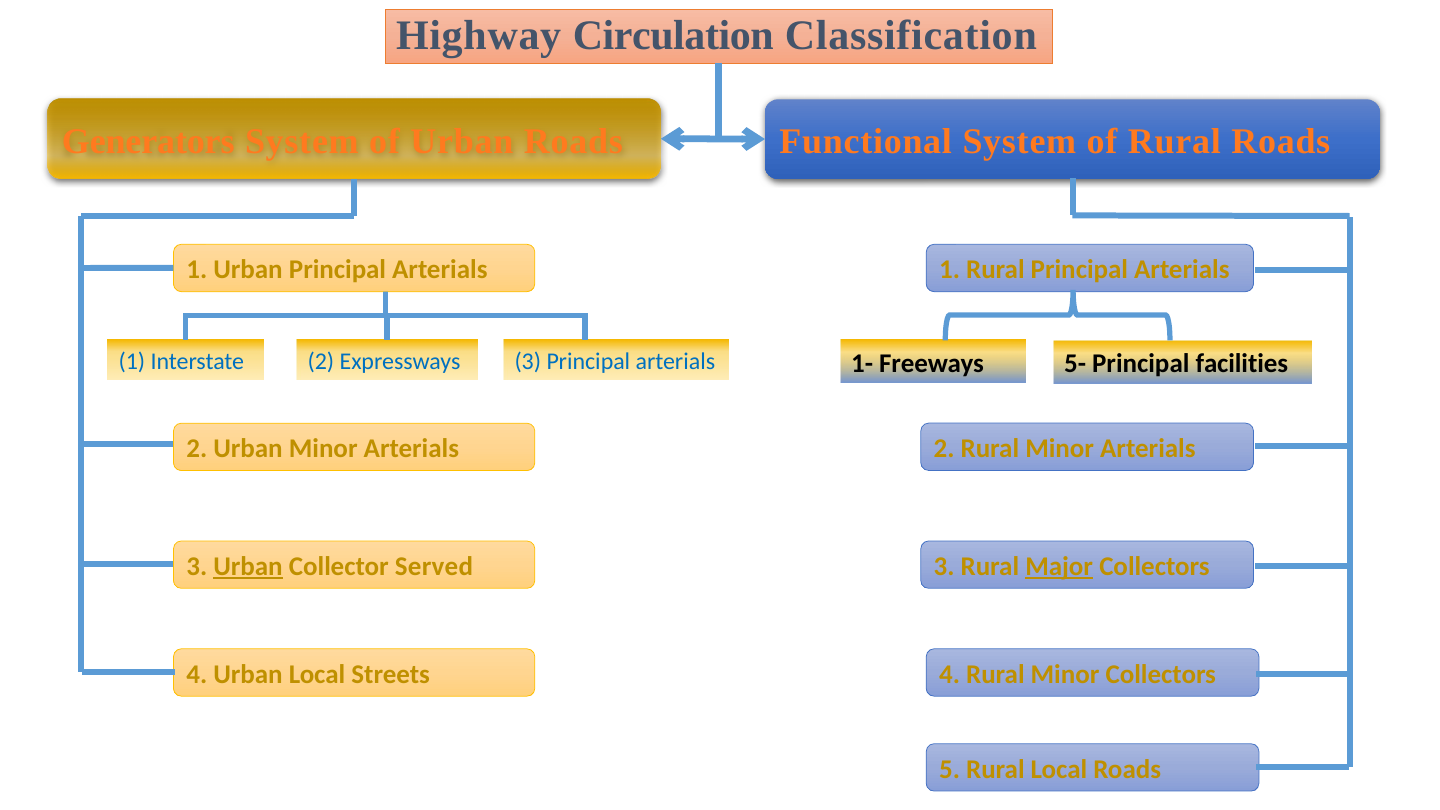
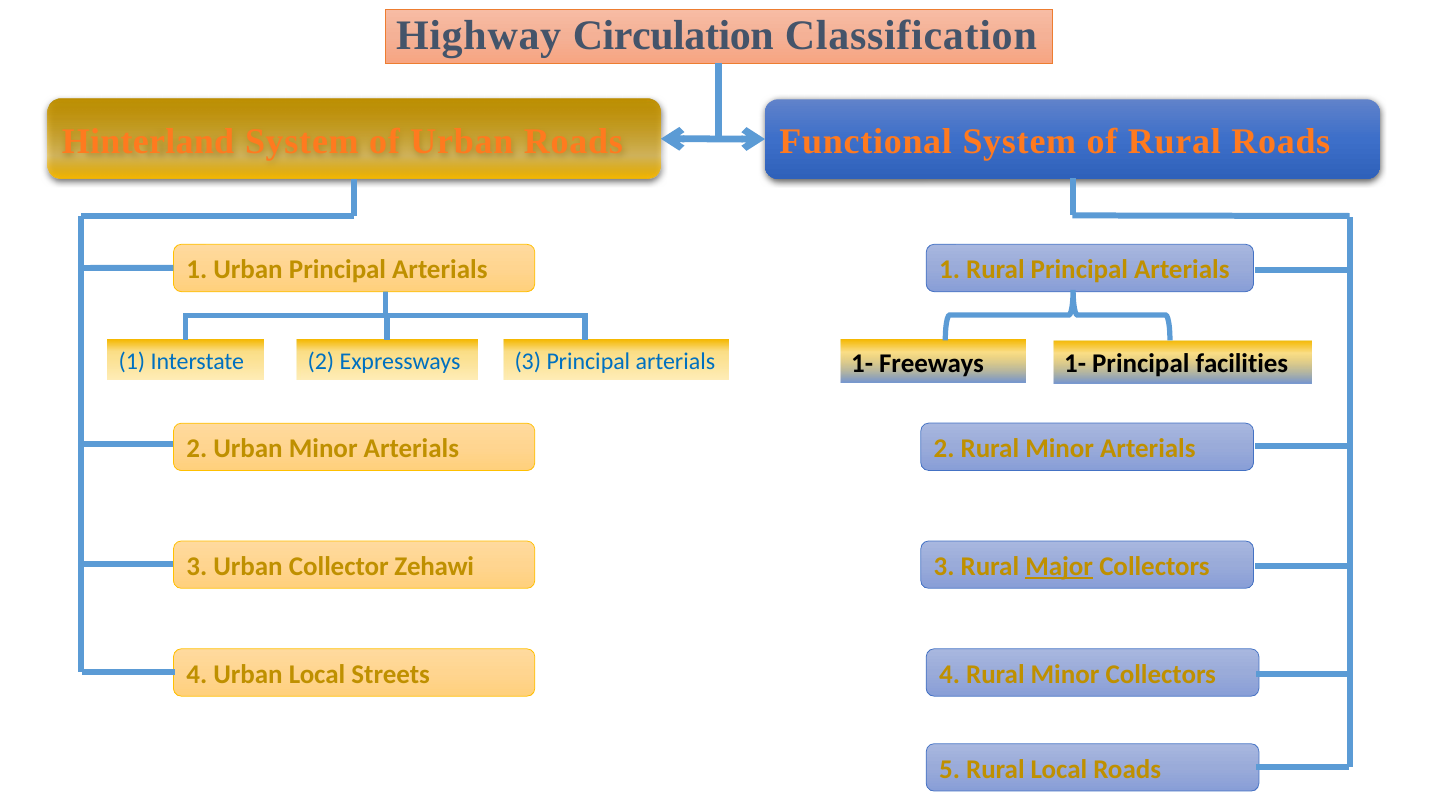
Generators: Generators -> Hinterland (148, 141)
Freeways 5-: 5- -> 1- (1075, 364)
Urban underline: present -> none (248, 567)
Served: Served -> Zehawi (434, 567)
